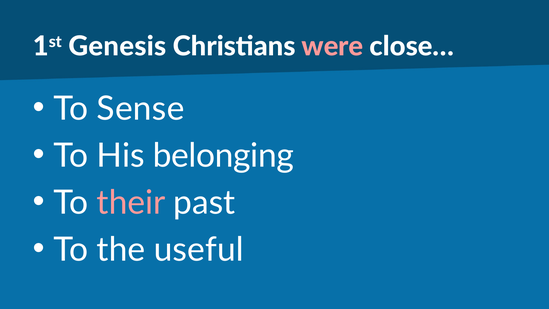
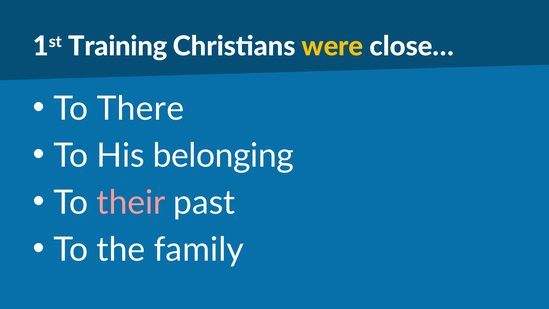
Genesis: Genesis -> Training (118, 46)
were colour: pink -> yellow (332, 46)
Sense: Sense -> There (140, 109)
useful: useful -> family (199, 249)
